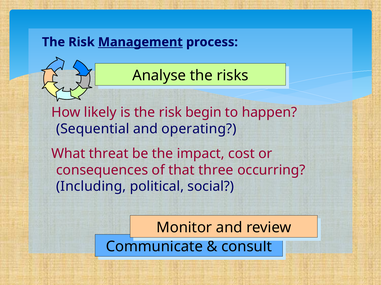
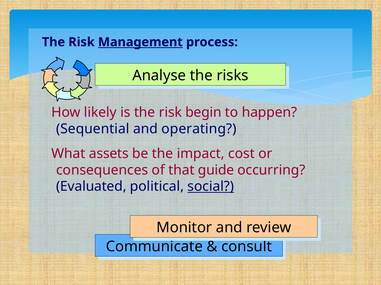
threat: threat -> assets (109, 154)
three: three -> guide (216, 170)
Including: Including -> Evaluated (91, 187)
social underline: none -> present (211, 187)
